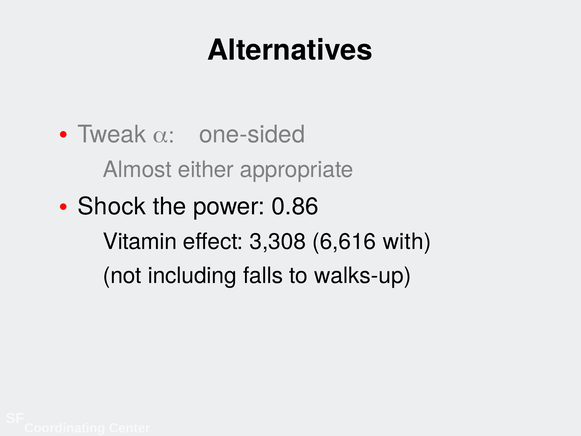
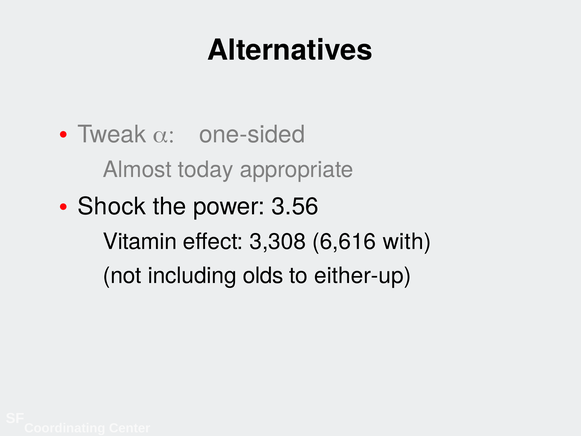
either: either -> today (206, 169)
0.86: 0.86 -> 3.56 (295, 207)
falls: falls -> olds (263, 276)
walks-up: walks-up -> either-up (363, 276)
